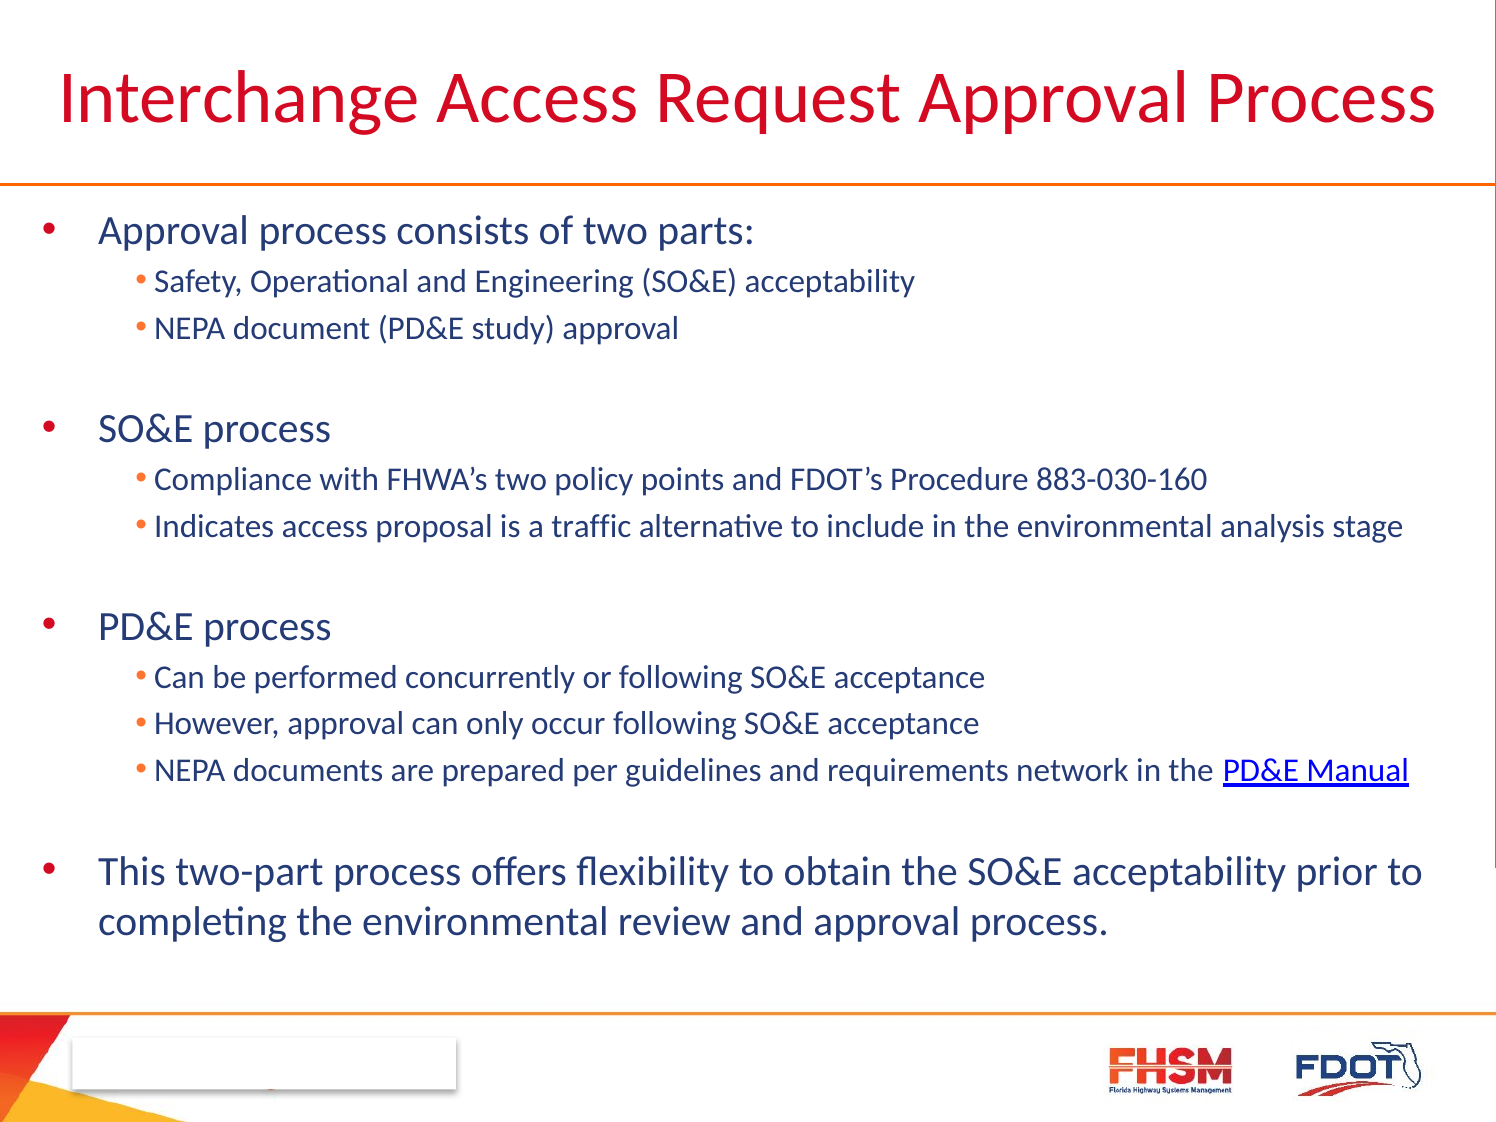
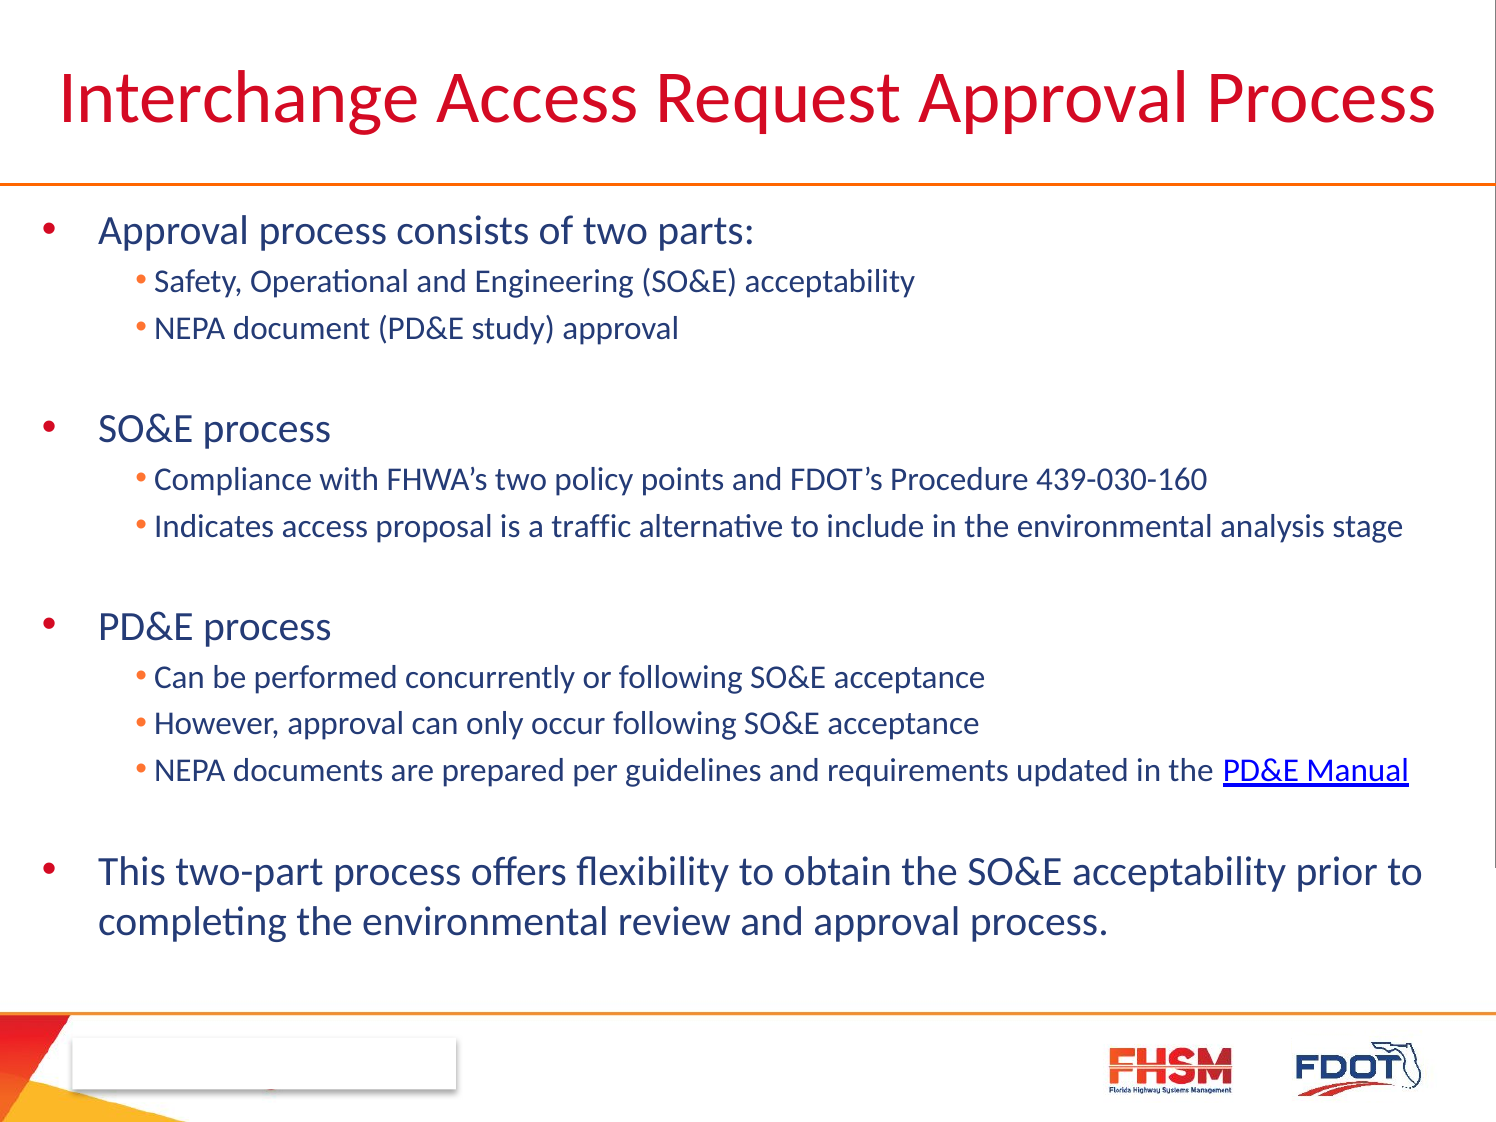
883-030-160: 883-030-160 -> 439-030-160 (1122, 480)
network: network -> updated (1073, 771)
